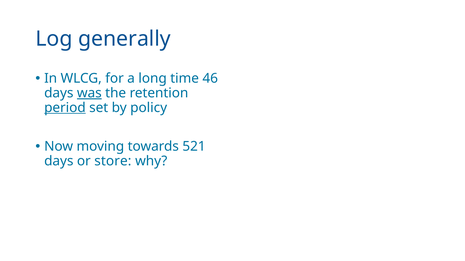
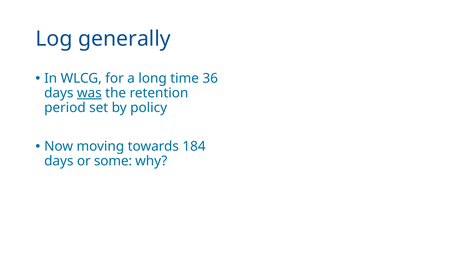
46: 46 -> 36 (210, 79)
period underline: present -> none (65, 108)
521: 521 -> 184 (194, 147)
store: store -> some (113, 161)
